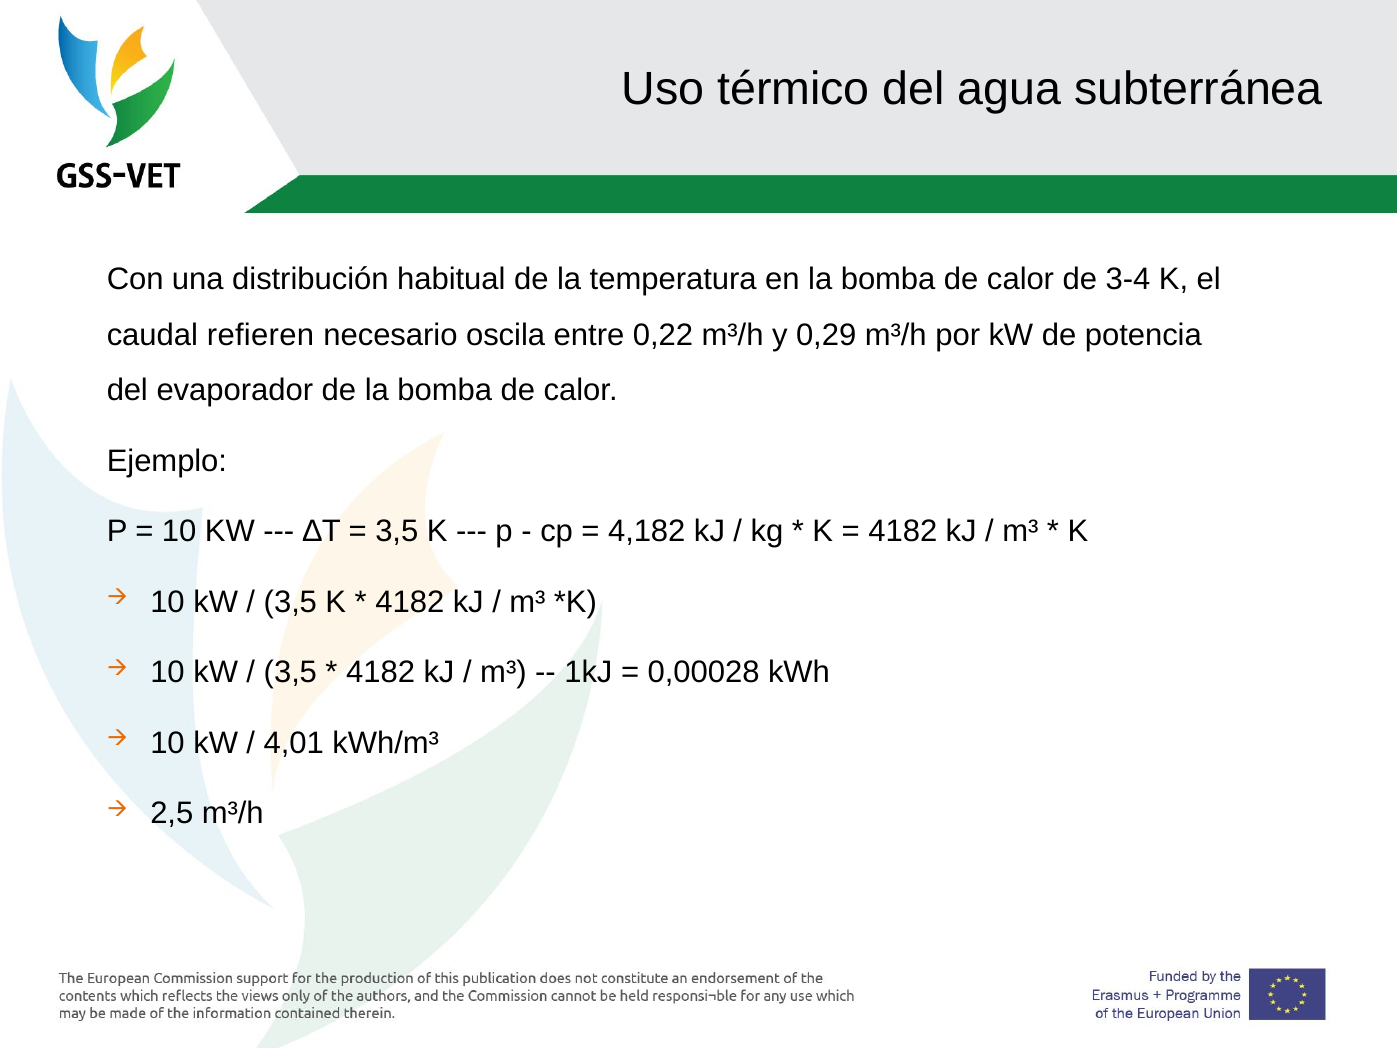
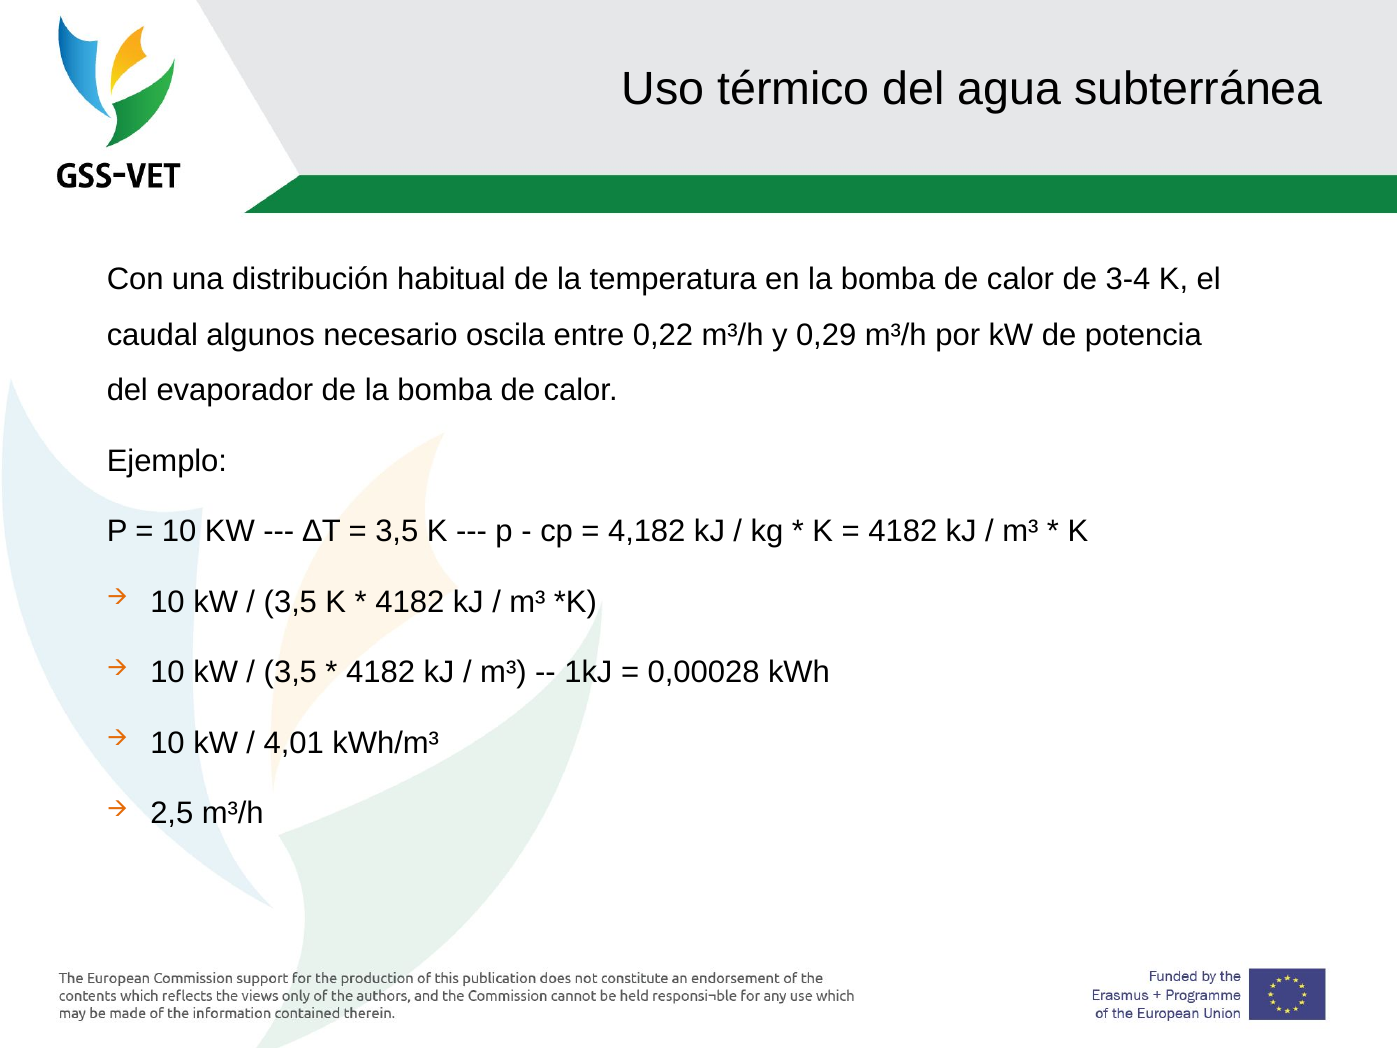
refieren: refieren -> algunos (261, 335)
